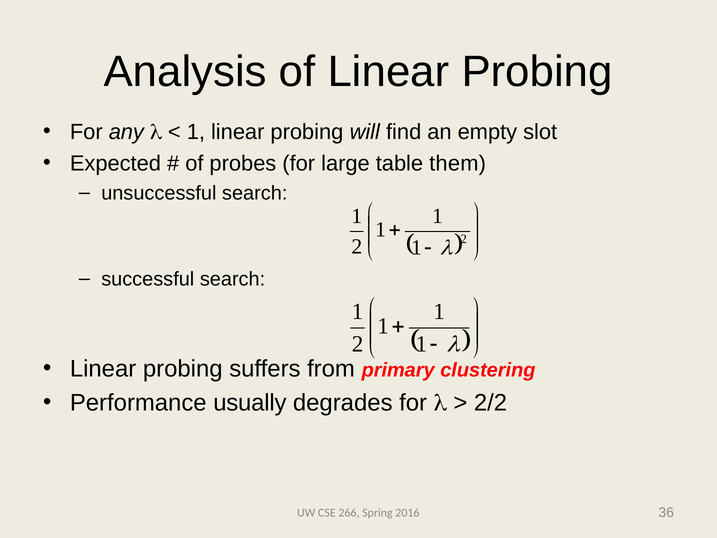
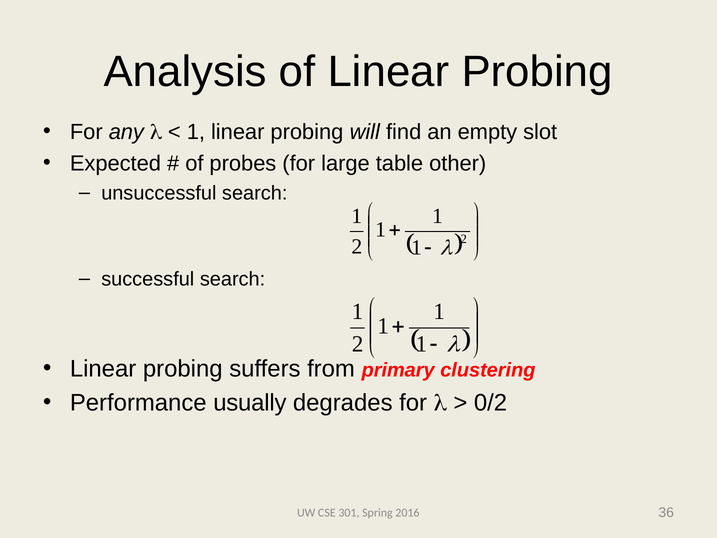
them: them -> other (458, 163)
2/2: 2/2 -> 0/2 (491, 403)
266: 266 -> 301 (349, 513)
